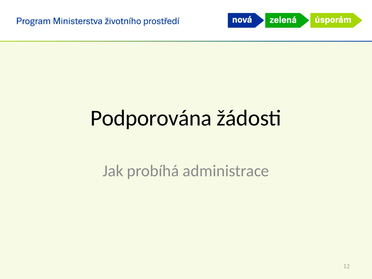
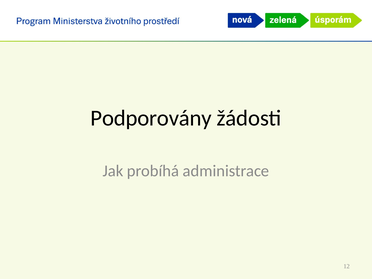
Podporována: Podporována -> Podporovány (151, 118)
